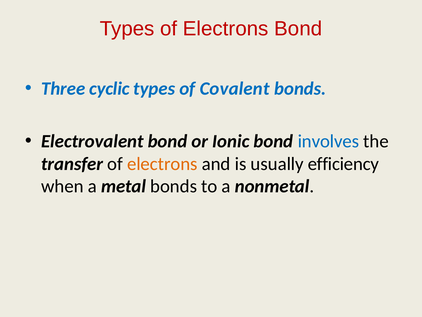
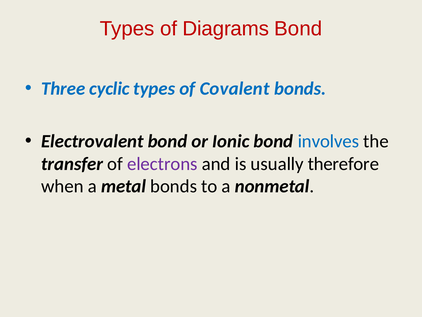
Types of Electrons: Electrons -> Diagrams (226, 29)
electrons colour: orange -> purple (162, 164)
efficiency: efficiency -> therefore (343, 164)
